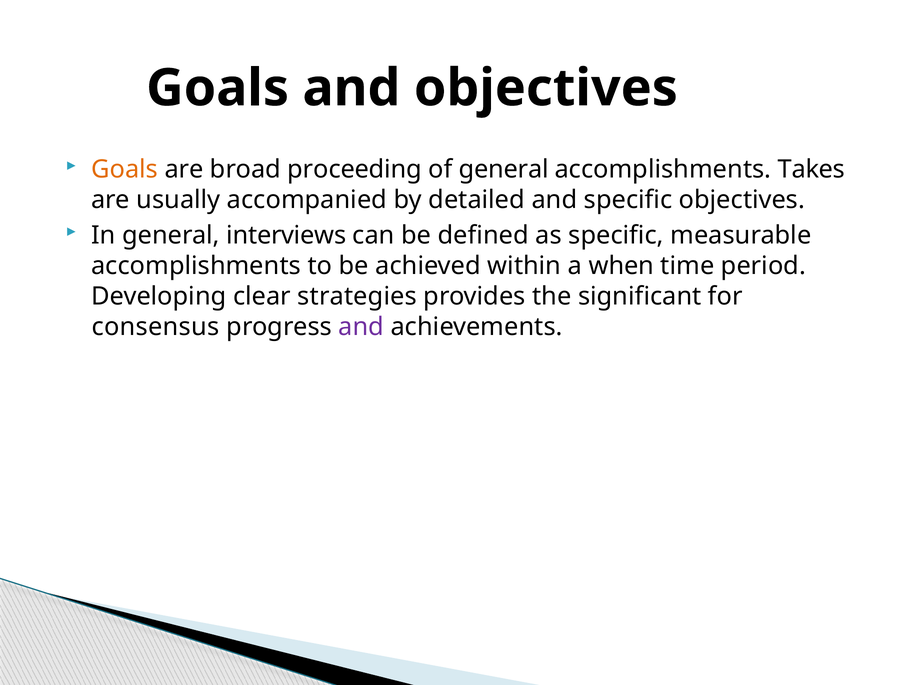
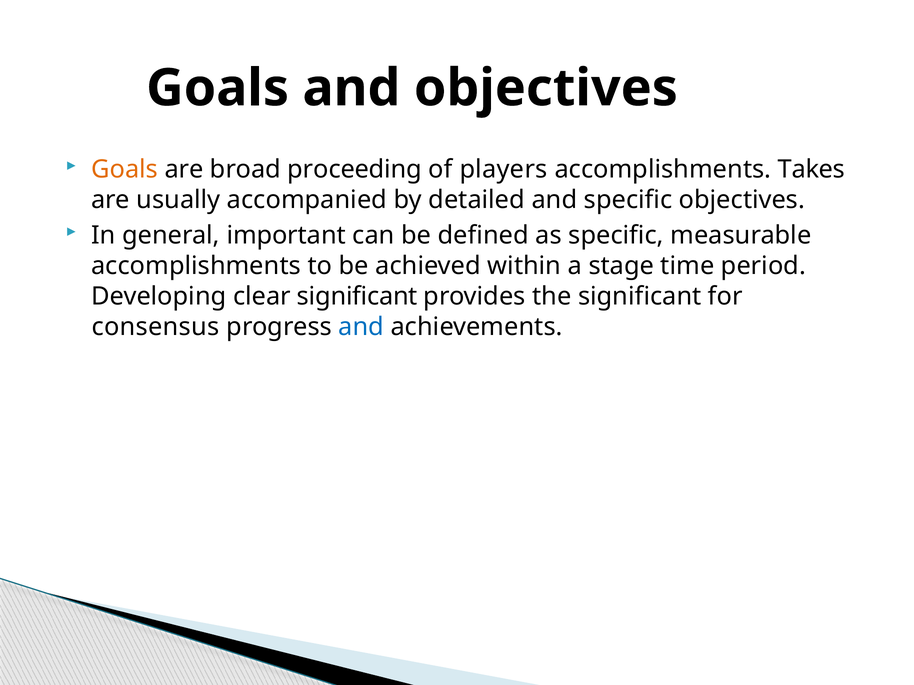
of general: general -> players (504, 170)
interviews: interviews -> important (286, 236)
when: when -> stage (621, 266)
clear strategies: strategies -> significant (357, 297)
and colour: purple -> blue (361, 327)
